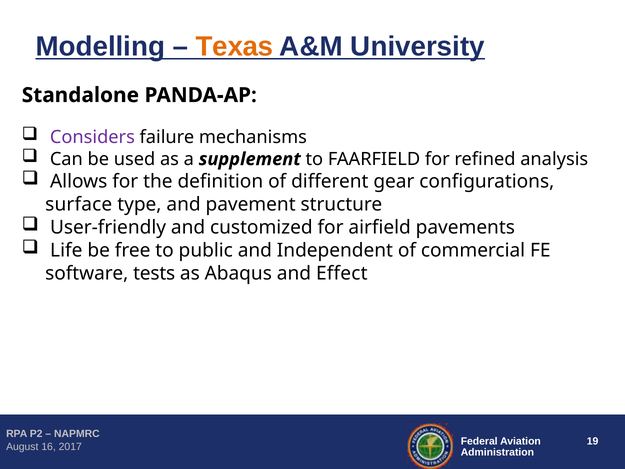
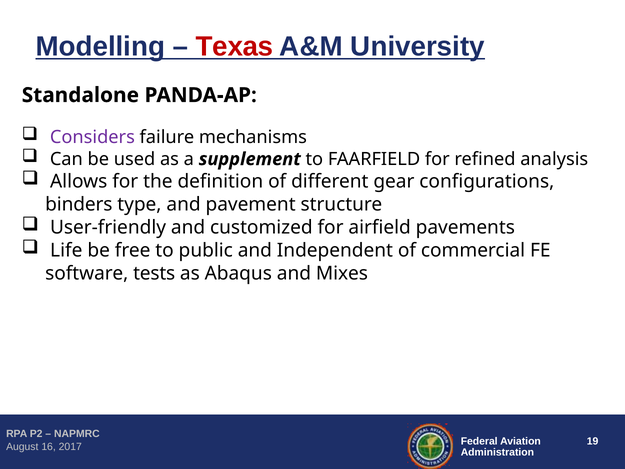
Texas colour: orange -> red (235, 46)
surface: surface -> binders (79, 204)
Effect: Effect -> Mixes (342, 273)
